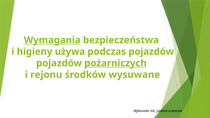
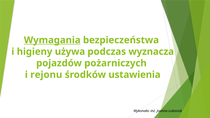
podczas pojazdów: pojazdów -> wyznacza (151, 52)
pożarniczych underline: present -> none (115, 63)
wysuwane: wysuwane -> ustawienia (134, 75)
